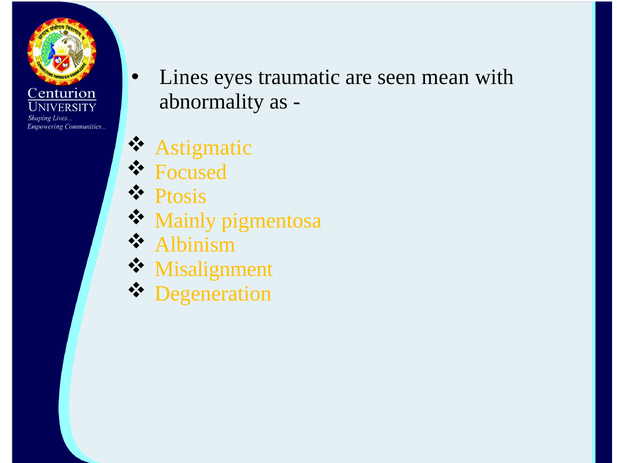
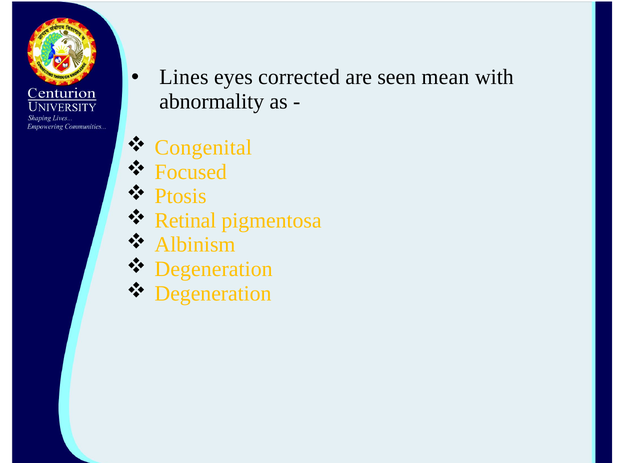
traumatic: traumatic -> corrected (299, 77)
Astigmatic: Astigmatic -> Congenital (203, 147)
Mainly: Mainly -> Retinal (185, 220)
Misalignment: Misalignment -> Degeneration (214, 269)
